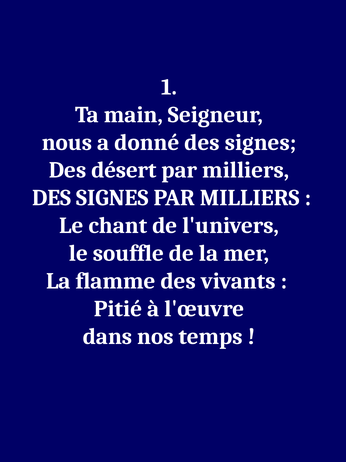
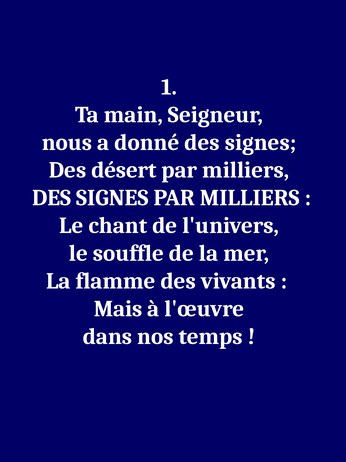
Pitié: Pitié -> Mais (118, 308)
